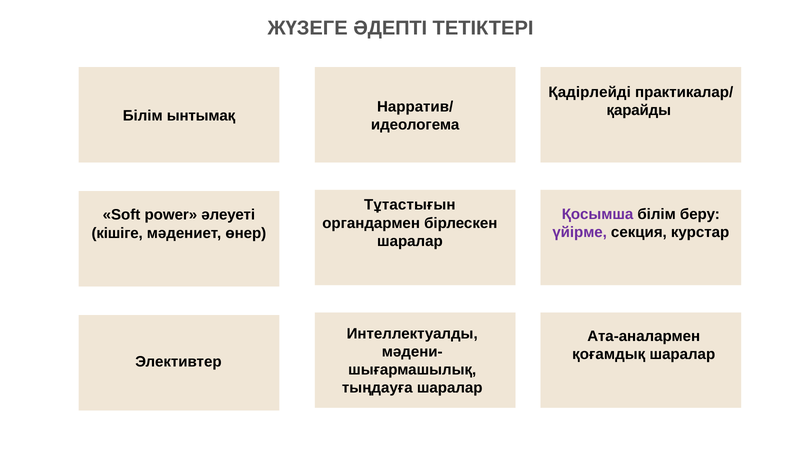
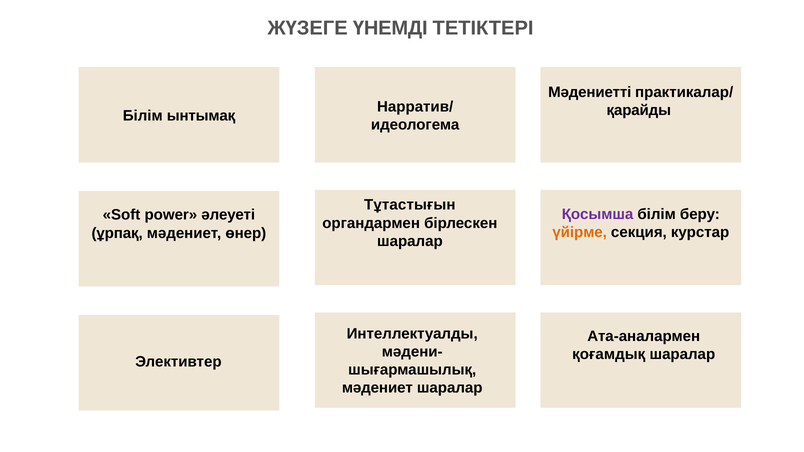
ӘДЕПТІ: ӘДЕПТІ -> ҮНЕМДІ (390, 28)
Қадірлейді: Қадірлейді -> Мәдениетті (590, 92)
үйірме colour: purple -> orange (580, 232)
кішіге: кішіге -> ұрпақ (117, 233)
тыңдауға: тыңдауға -> мәдениет (377, 388)
